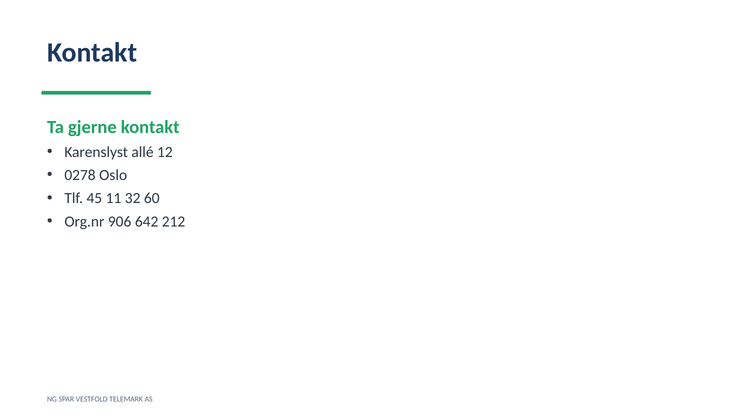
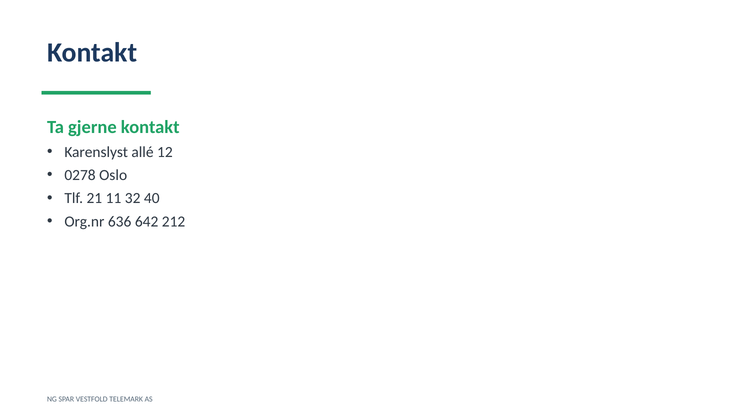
45: 45 -> 21 (94, 198)
60: 60 -> 40 (152, 198)
906: 906 -> 636 (120, 222)
